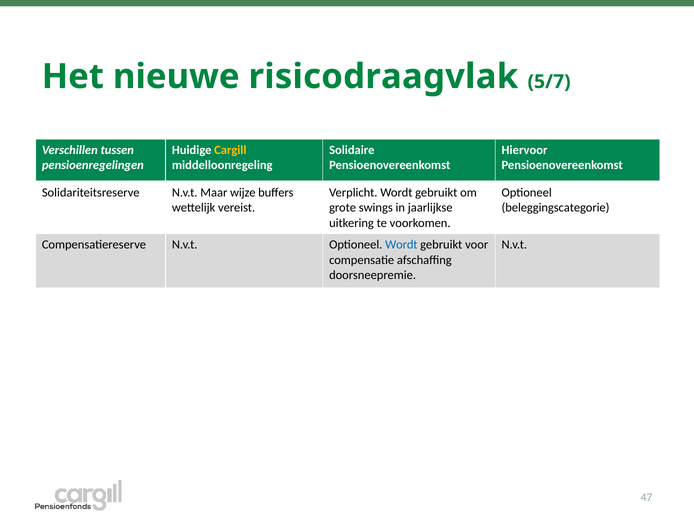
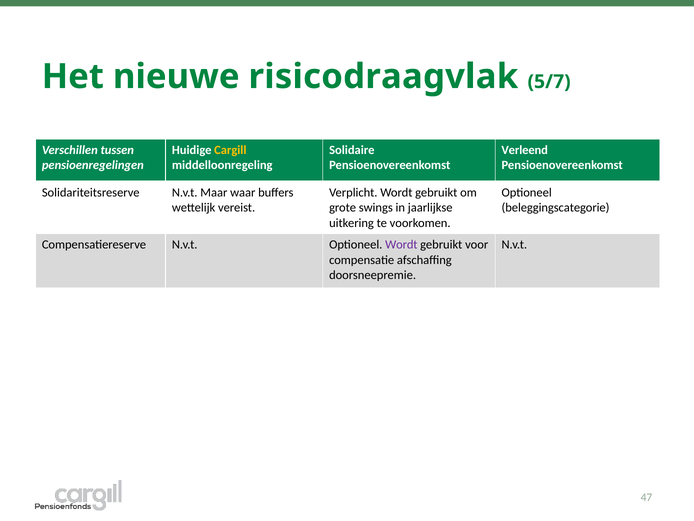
Hiervoor: Hiervoor -> Verleend (525, 150)
wijze: wijze -> waar (243, 192)
Wordt colour: blue -> purple (401, 245)
